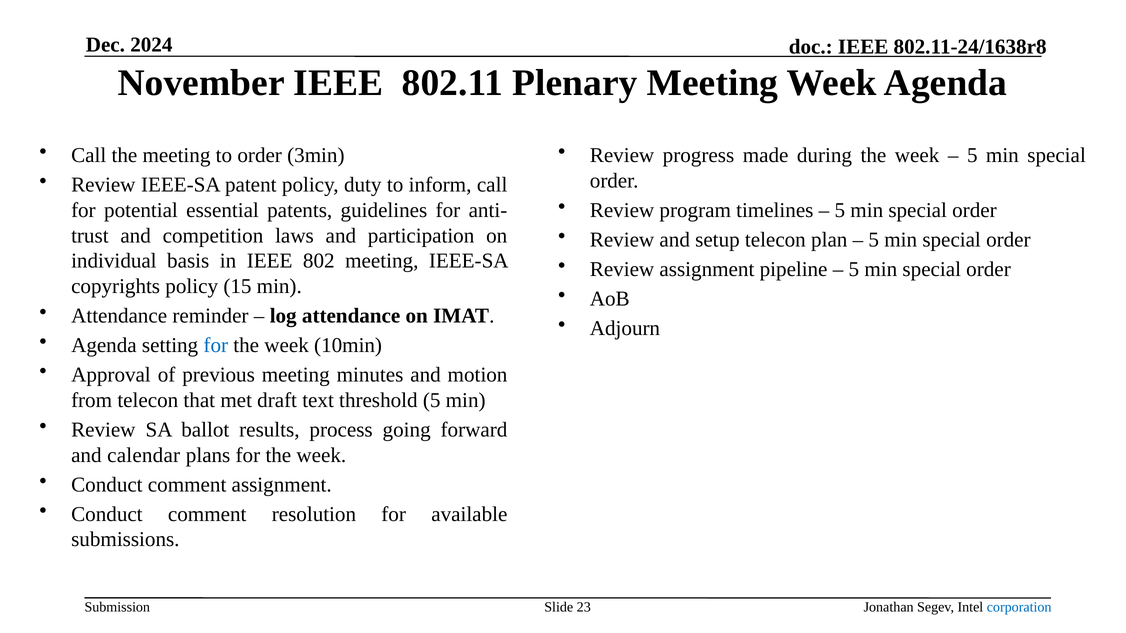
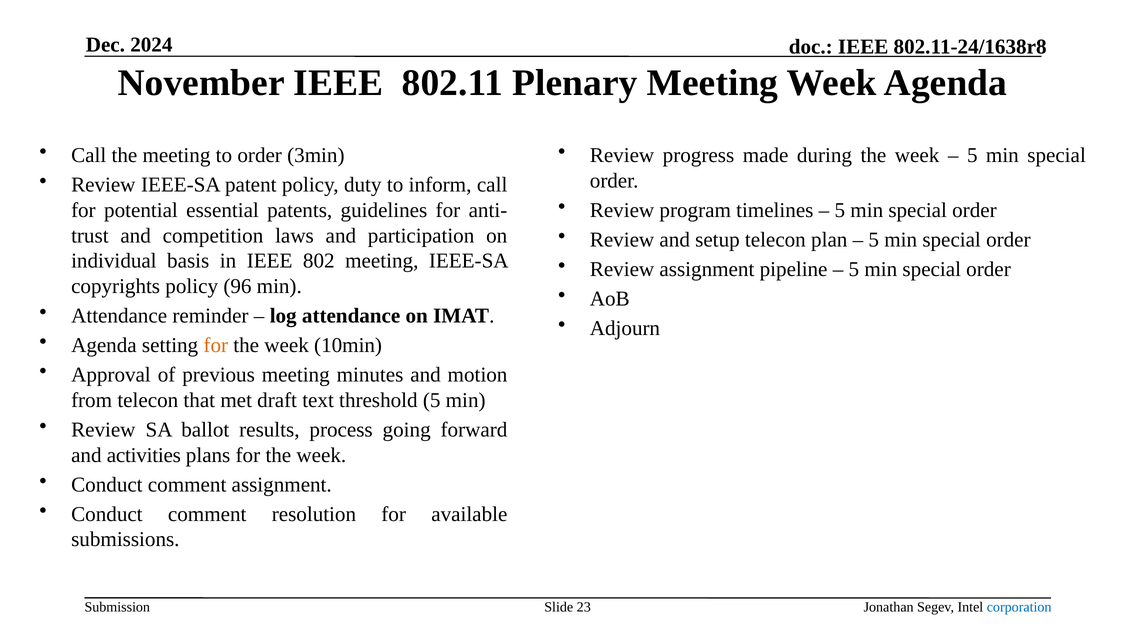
15: 15 -> 96 (237, 286)
for colour: blue -> orange (216, 346)
calendar: calendar -> activities (144, 455)
